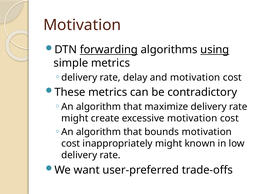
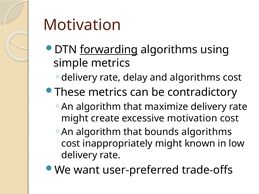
using underline: present -> none (215, 50)
and motivation: motivation -> algorithms (195, 78)
bounds motivation: motivation -> algorithms (207, 132)
